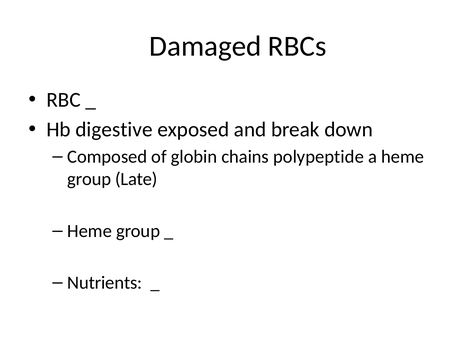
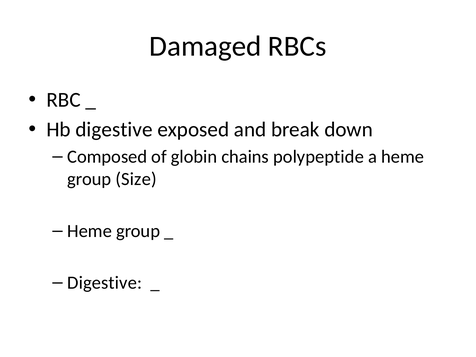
Late: Late -> Size (136, 179)
Nutrients: Nutrients -> Digestive (105, 283)
